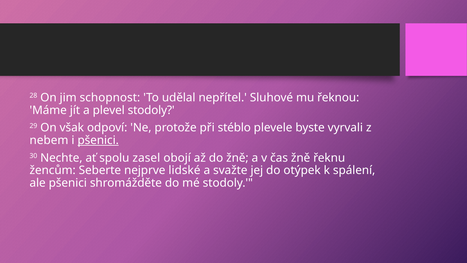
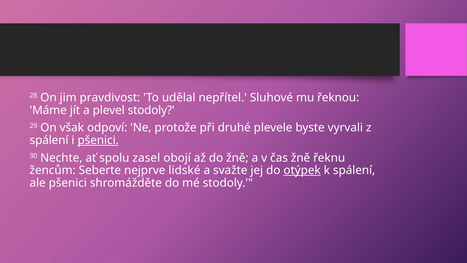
schopnost: schopnost -> pravdivost (110, 97)
stéblo: stéblo -> druhé (234, 128)
nebem: nebem -> spálení (49, 140)
otýpek underline: none -> present (302, 170)
